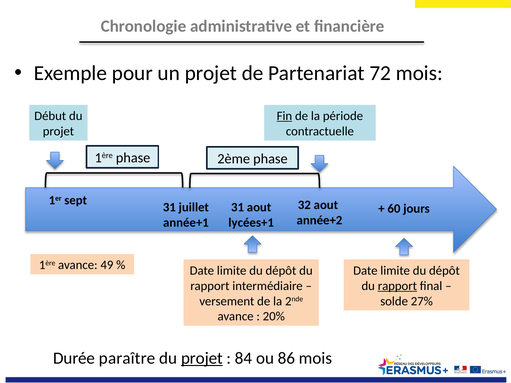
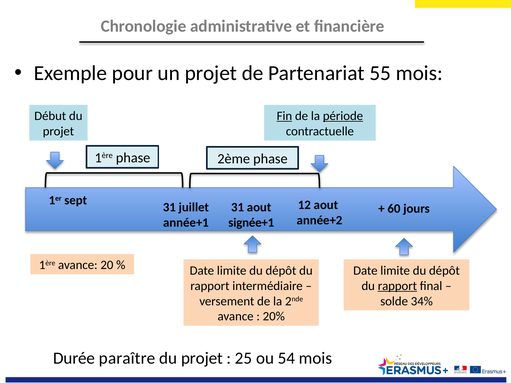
72: 72 -> 55 (380, 73)
période underline: none -> present (343, 116)
32: 32 -> 12 (304, 205)
lycées+1: lycées+1 -> signée+1 (251, 223)
49: 49 -> 20 (107, 265)
27%: 27% -> 34% (422, 301)
projet underline: present -> none (202, 358)
84: 84 -> 25 (244, 358)
86: 86 -> 54 (286, 358)
